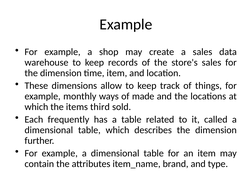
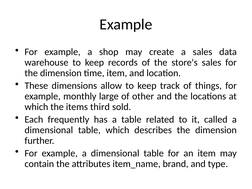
ways: ways -> large (109, 96)
made: made -> other (143, 96)
